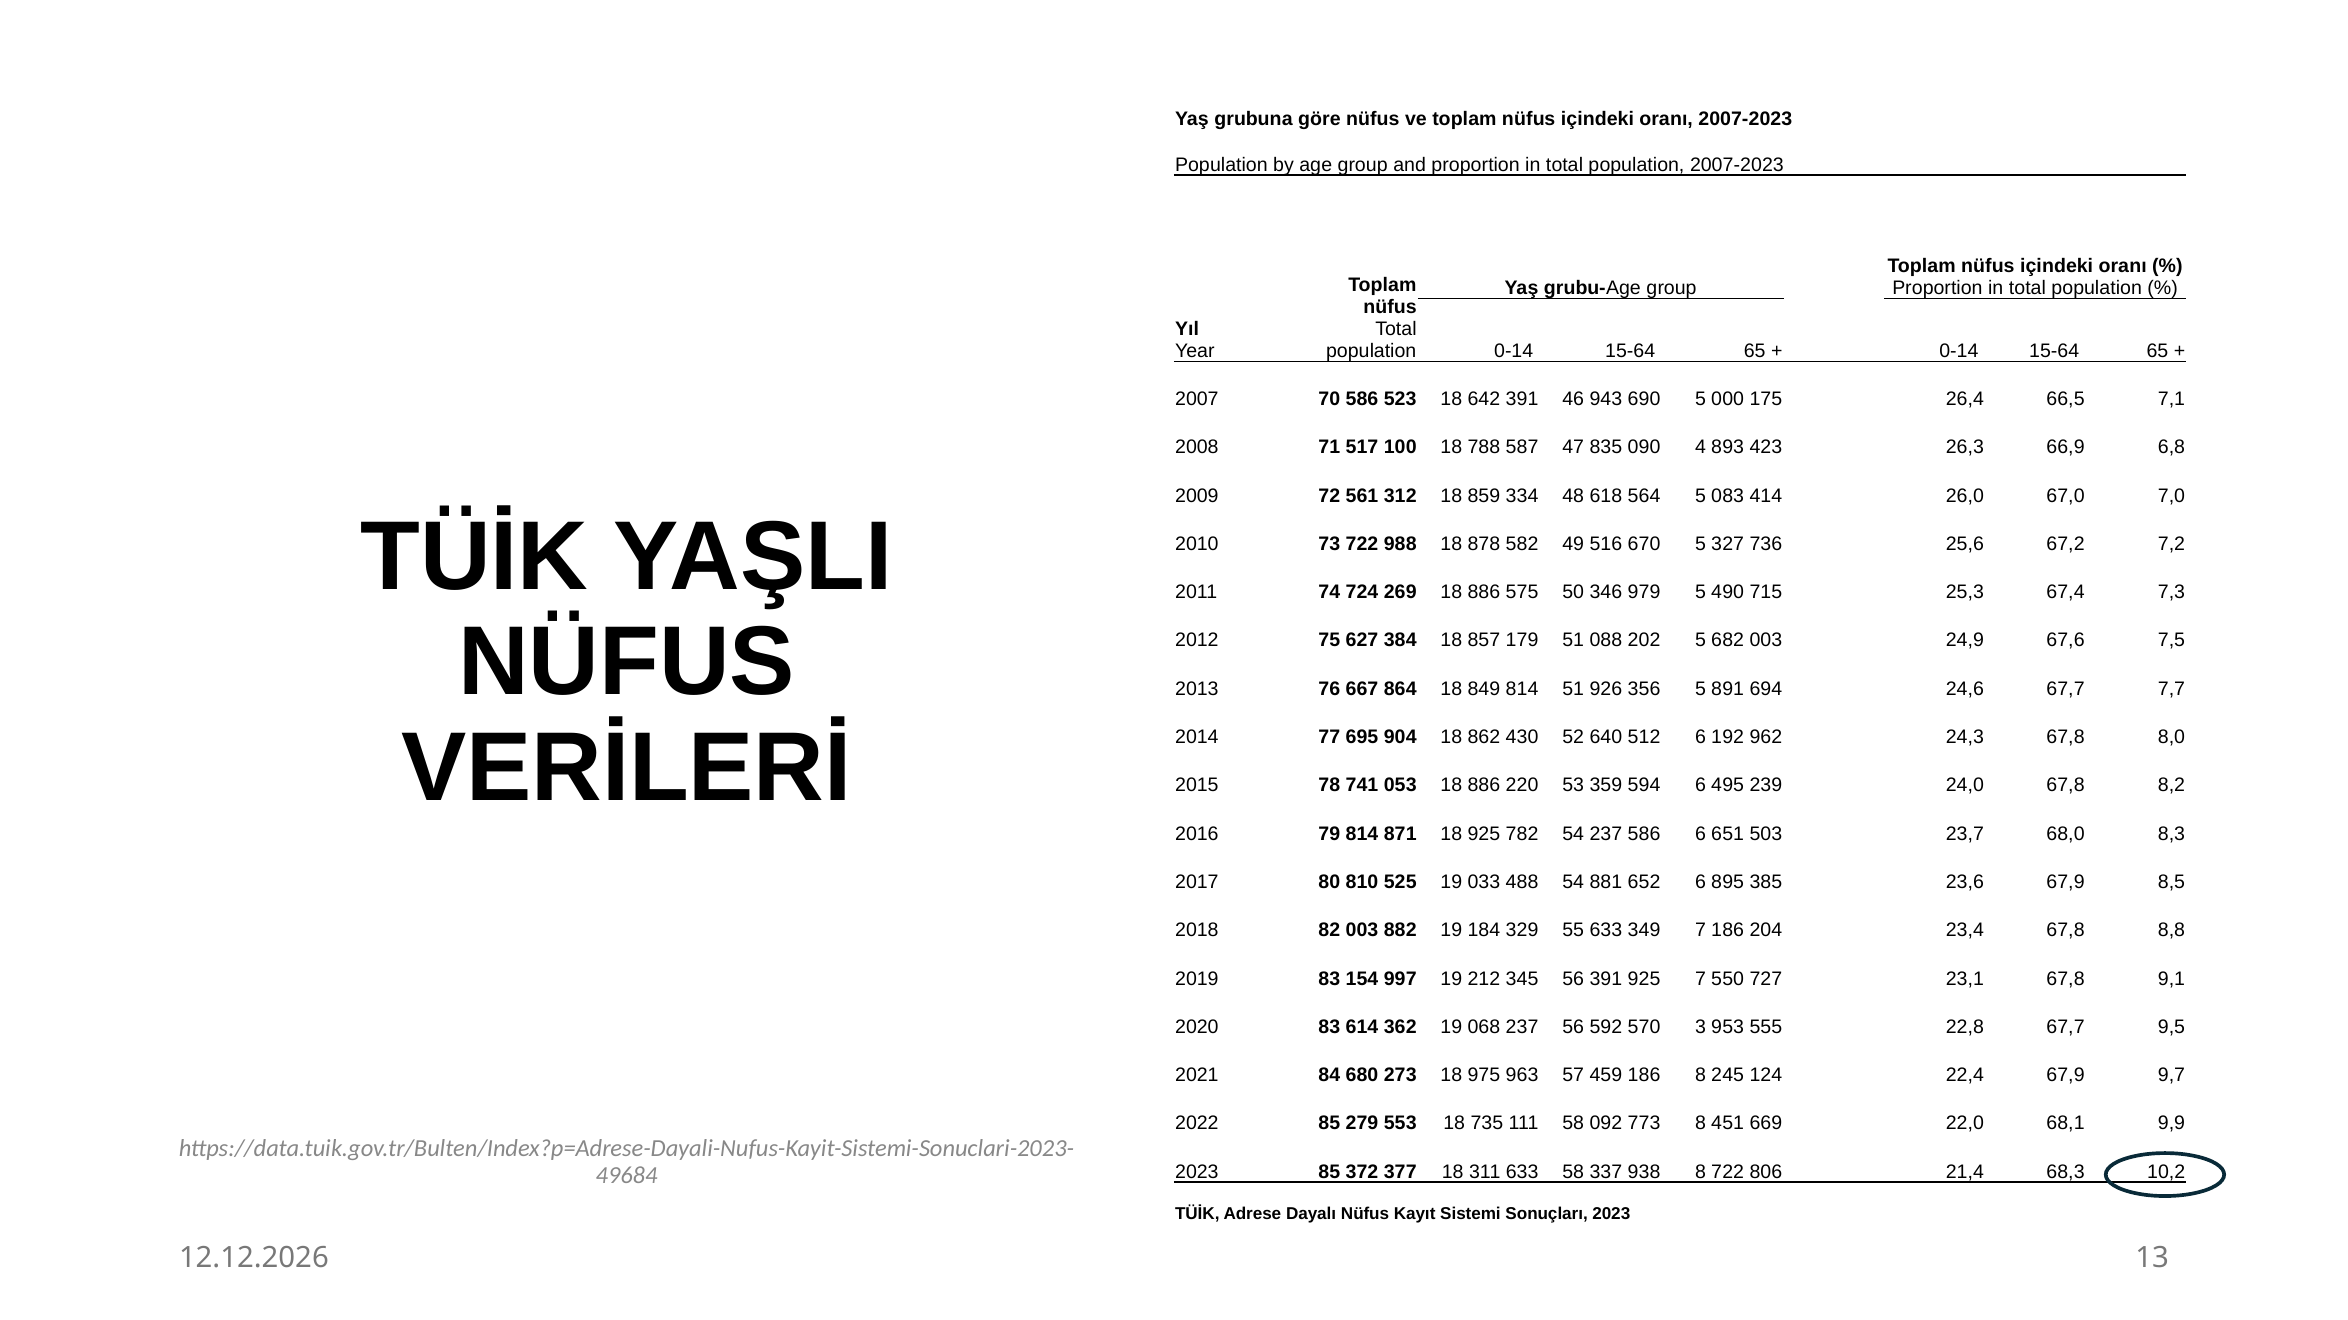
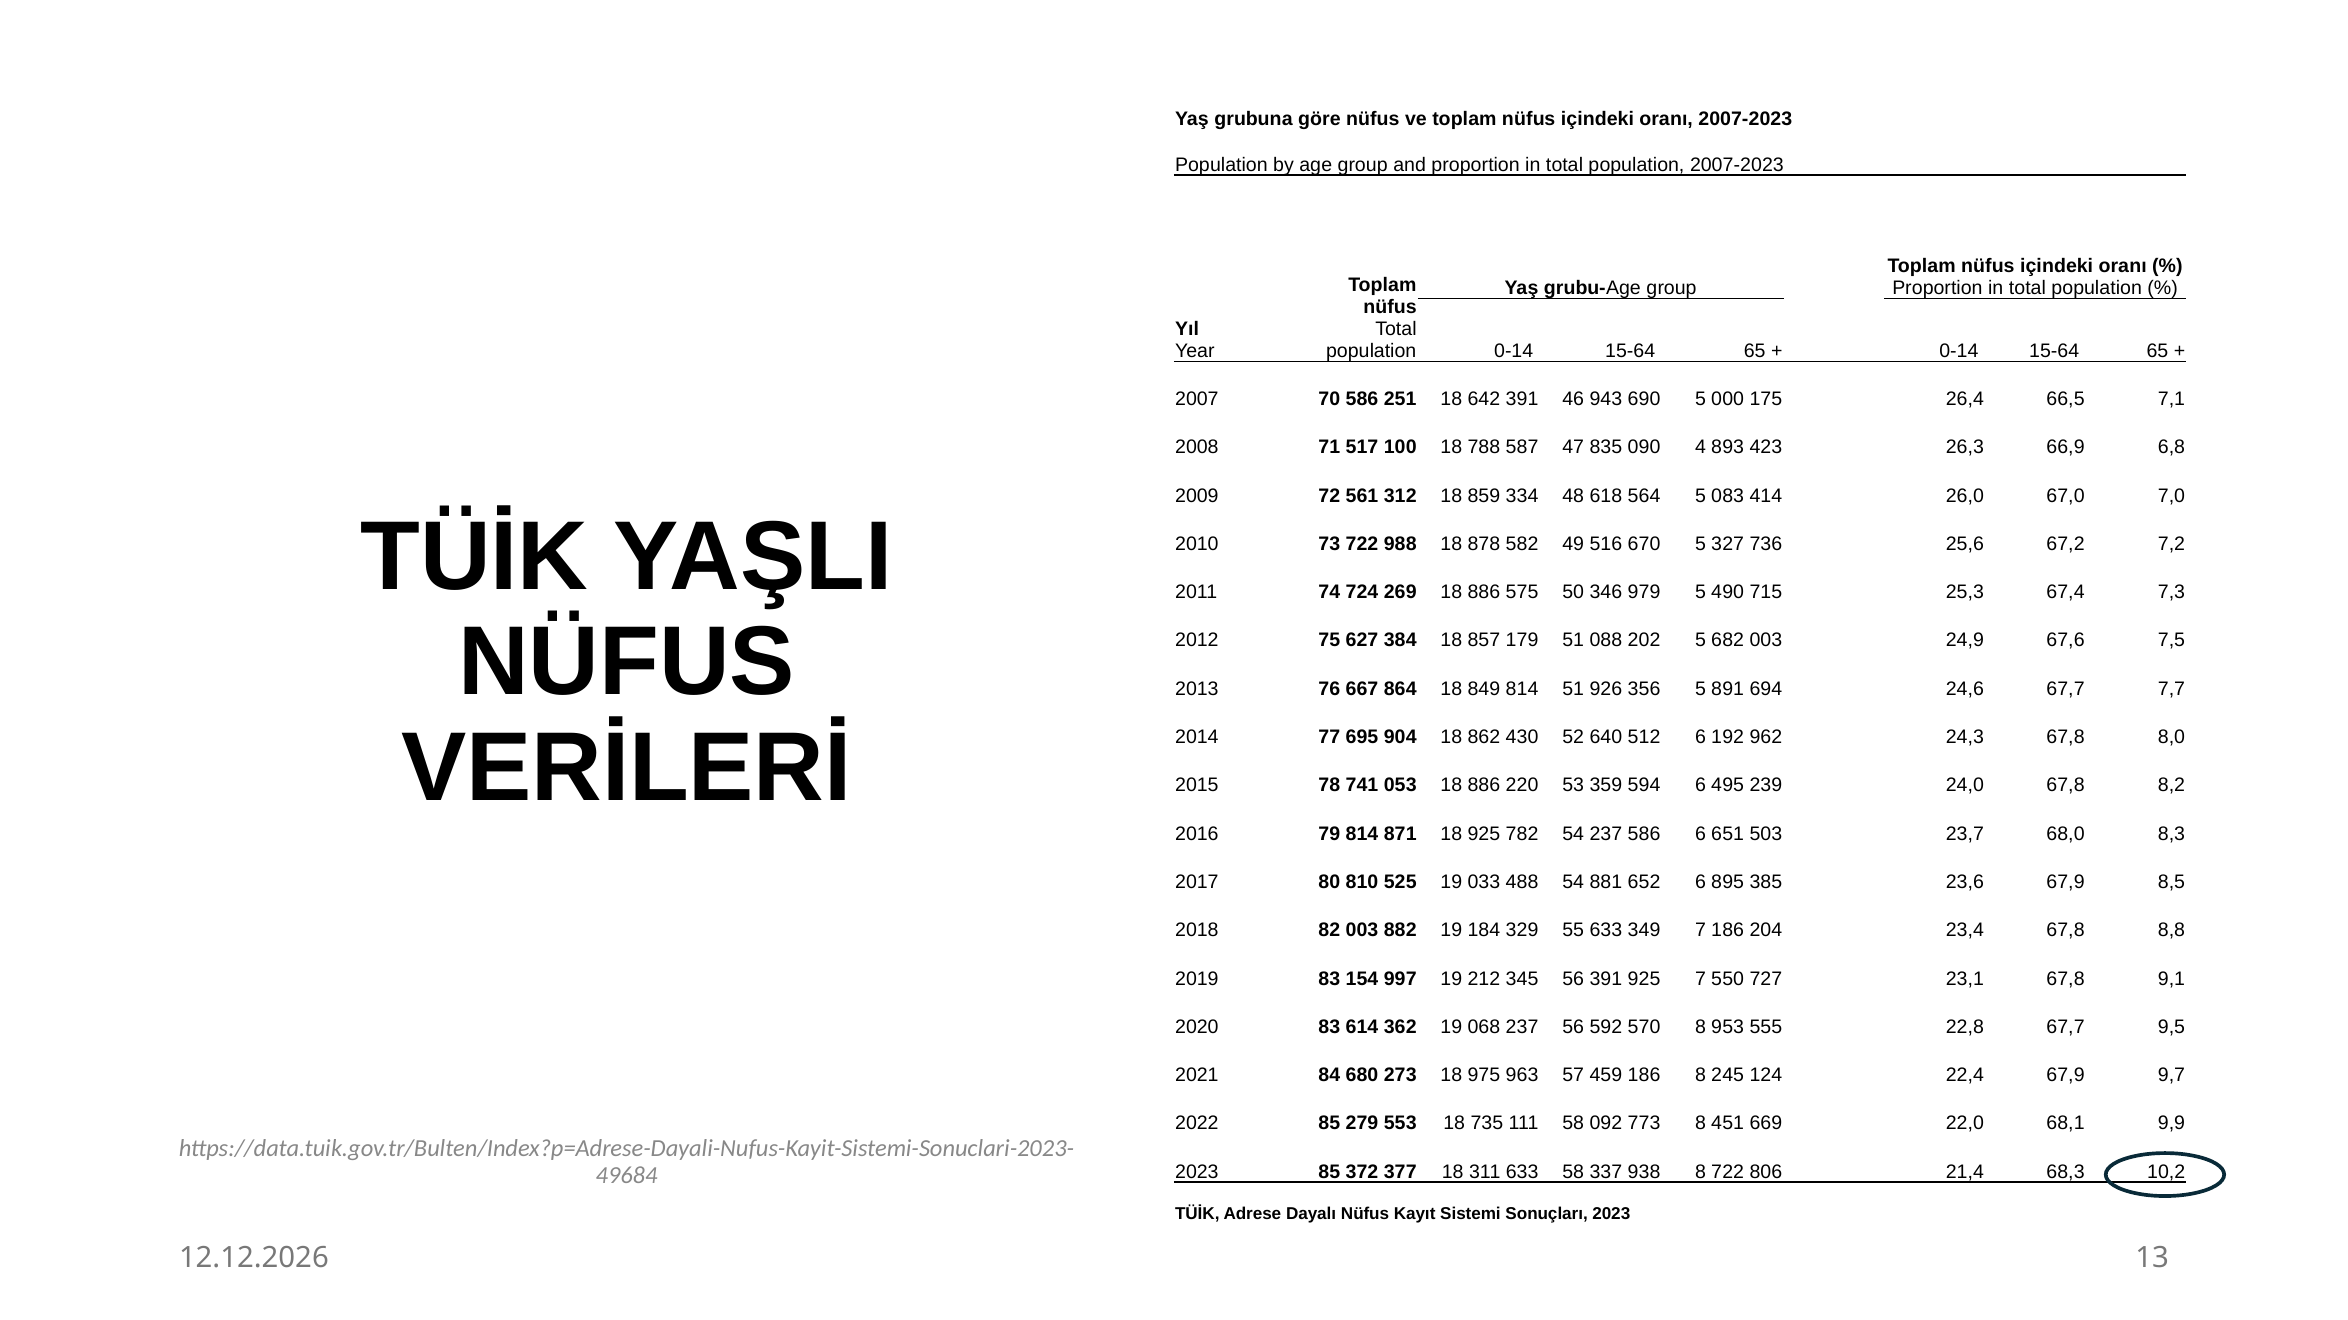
523: 523 -> 251 (1400, 399)
570 3: 3 -> 8 (1701, 1027)
